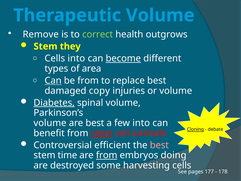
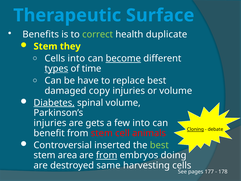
Therapeutic Volume: Volume -> Surface (160, 15)
Remove: Remove -> Benefits (41, 34)
outgrows: outgrows -> duplicate (167, 34)
types underline: none -> present (56, 68)
area: area -> time (92, 68)
Can underline: present -> none (53, 80)
be from: from -> have (88, 80)
volume: volume -> injuries (50, 123)
are best: best -> gets (95, 123)
stem underline: present -> none (102, 133)
efficient: efficient -> inserted (112, 145)
best colour: pink -> light green (159, 145)
time: time -> area (67, 155)
some: some -> same (108, 165)
